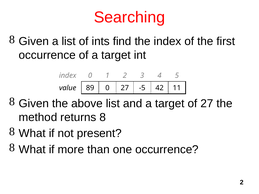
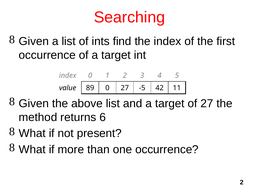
8: 8 -> 6 (103, 117)
